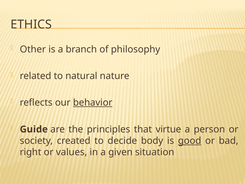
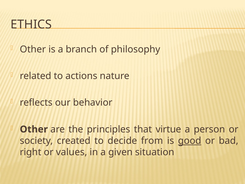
natural: natural -> actions (81, 76)
behavior underline: present -> none (93, 102)
Guide: Guide -> Other (34, 129)
body: body -> from (152, 141)
